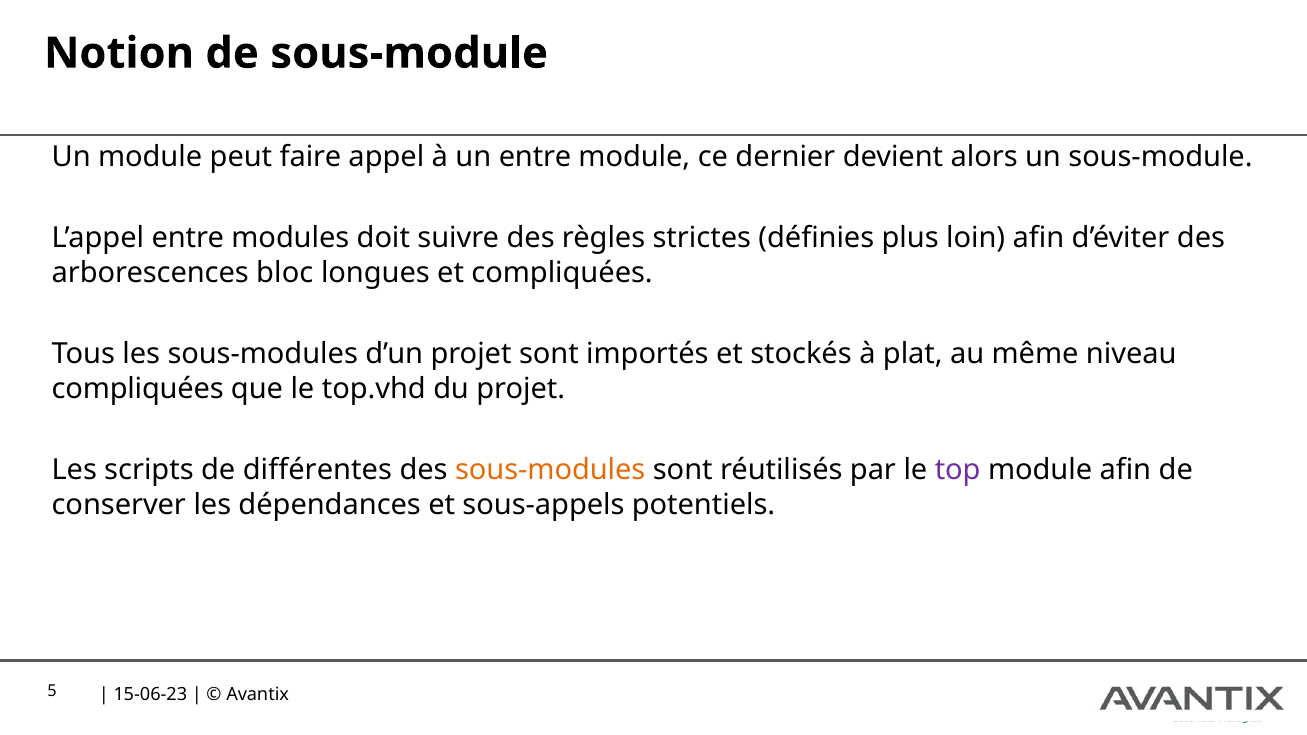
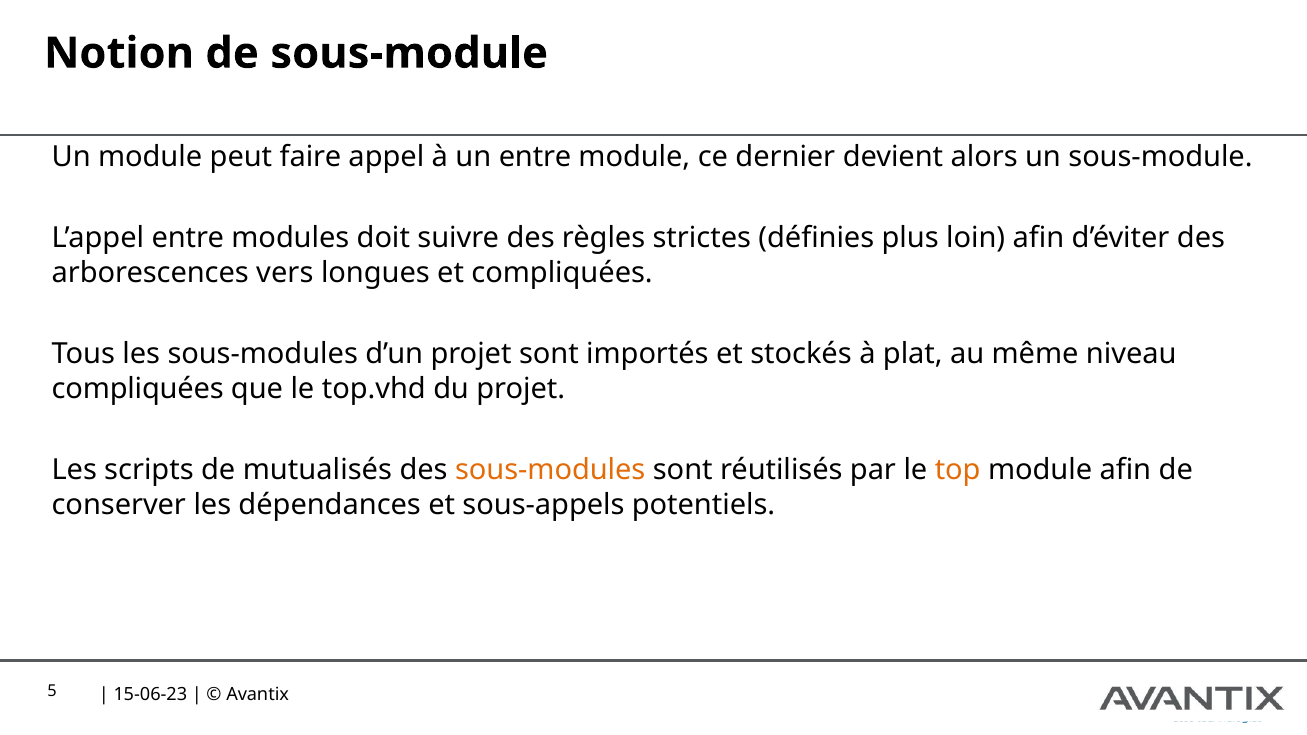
bloc: bloc -> vers (285, 273)
différentes: différentes -> mutualisés (317, 470)
top colour: purple -> orange (958, 470)
